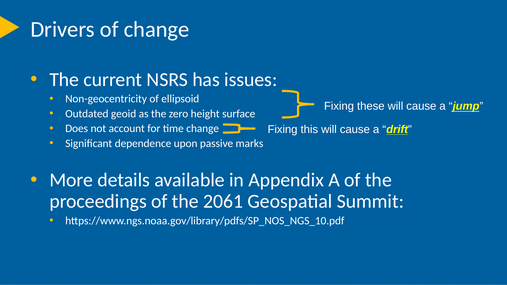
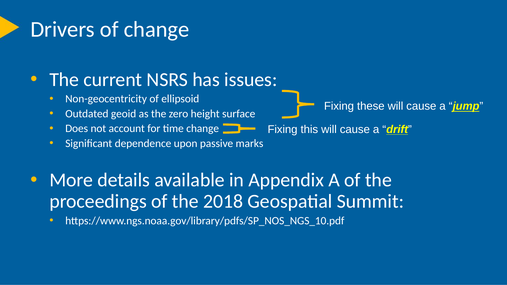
2061: 2061 -> 2018 (223, 201)
